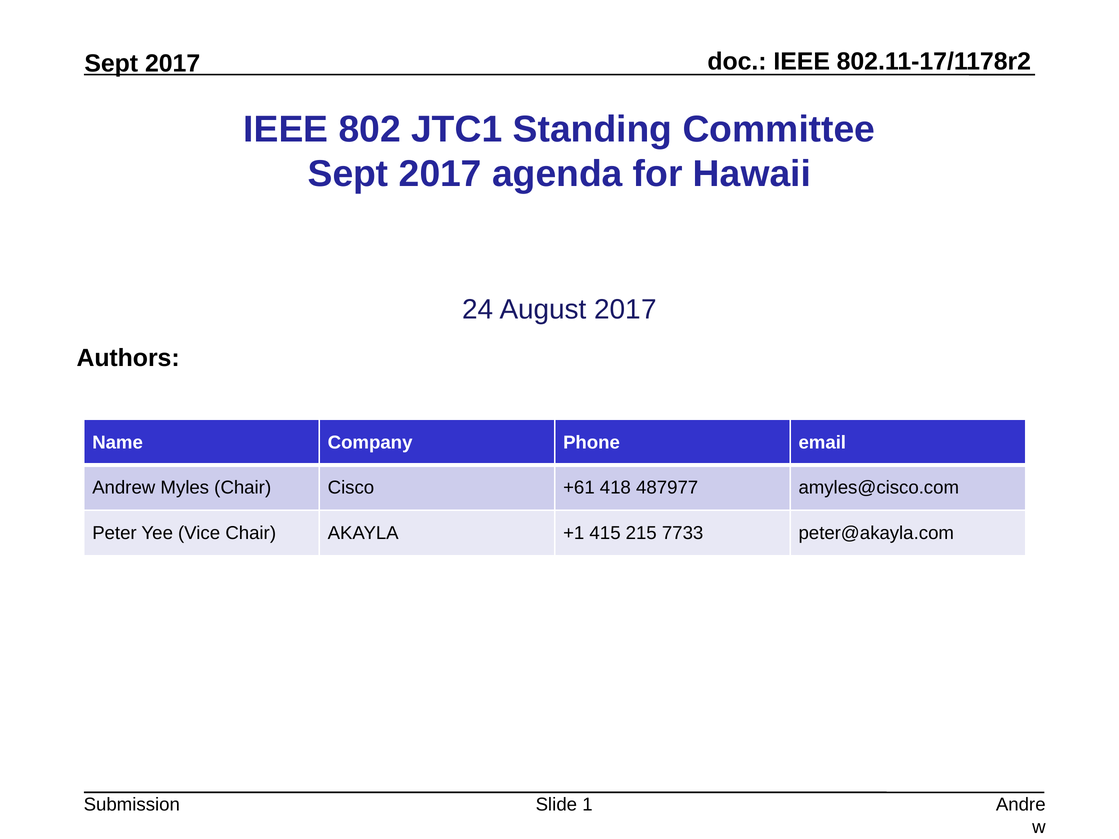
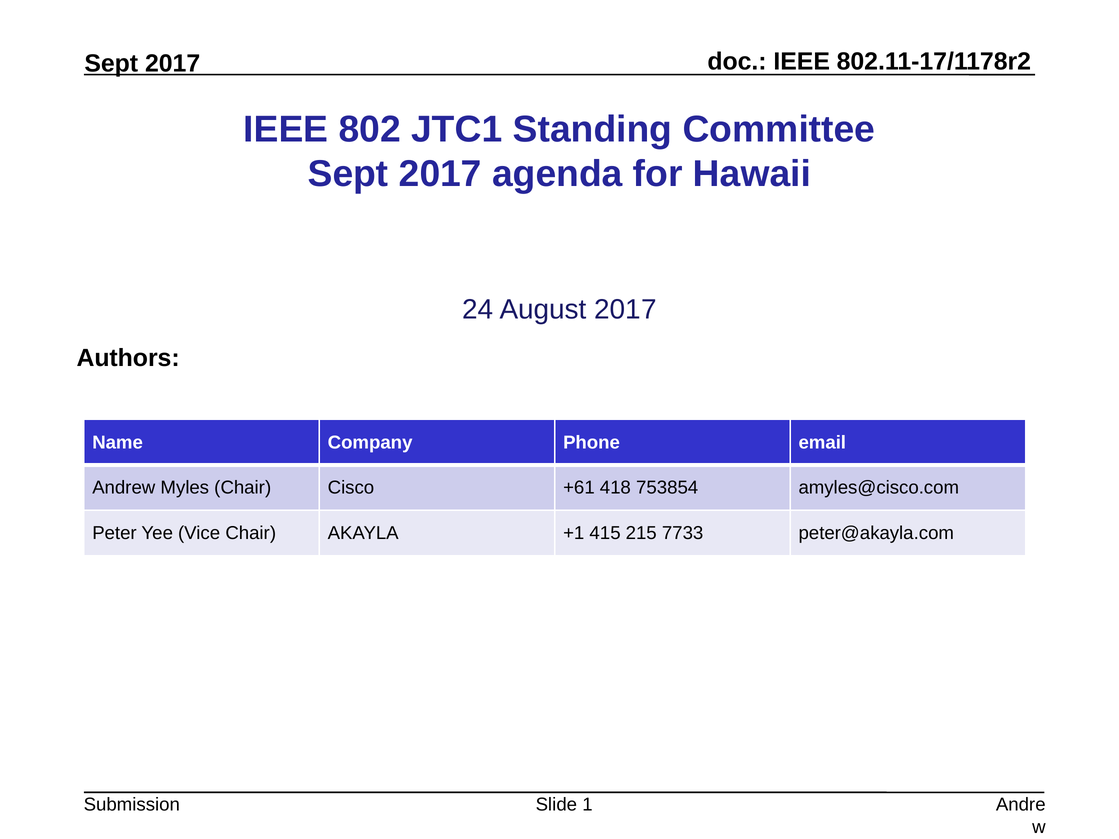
487977: 487977 -> 753854 (667, 488)
